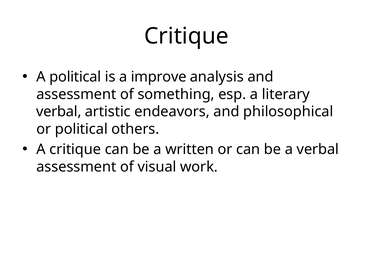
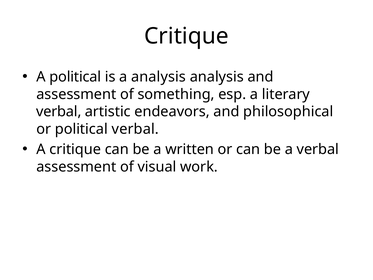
a improve: improve -> analysis (159, 77)
political others: others -> verbal (135, 129)
